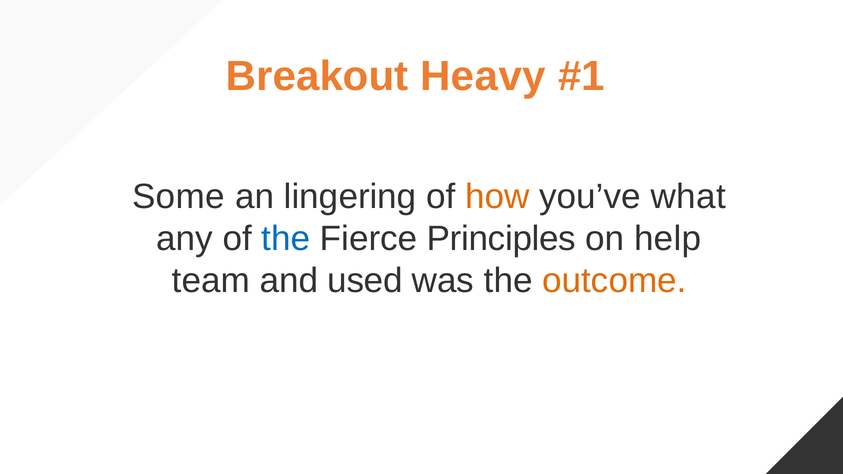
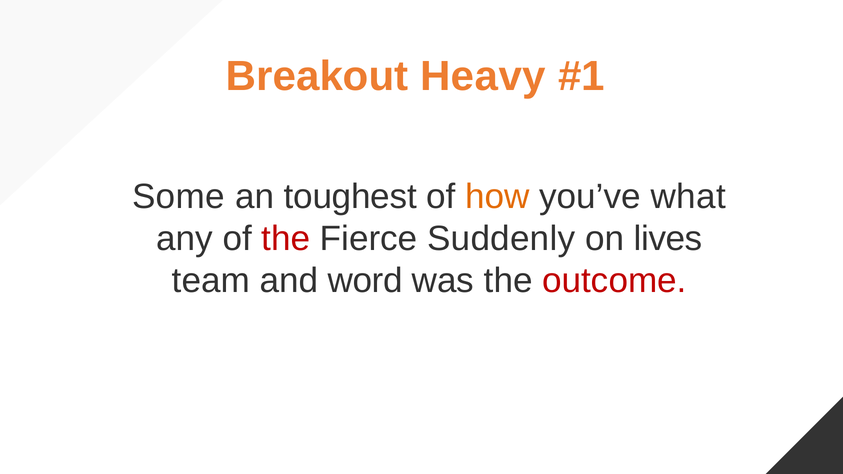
lingering: lingering -> toughest (350, 197)
the colour: blue -> red (286, 239)
Principles: Principles -> Suddenly (501, 239)
help: help -> lives (668, 239)
used: used -> word (365, 281)
outcome colour: orange -> red (614, 281)
